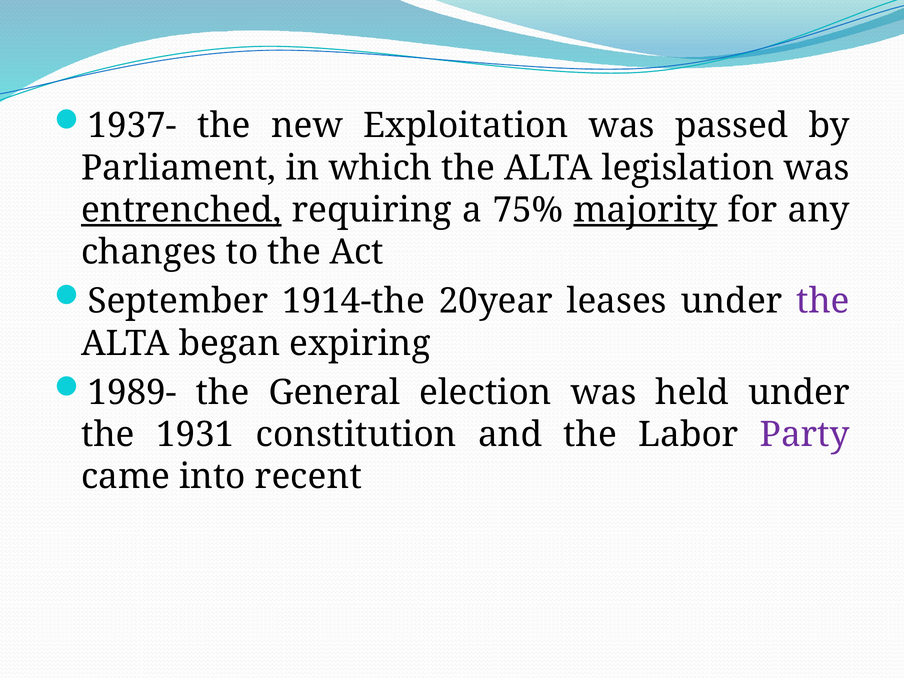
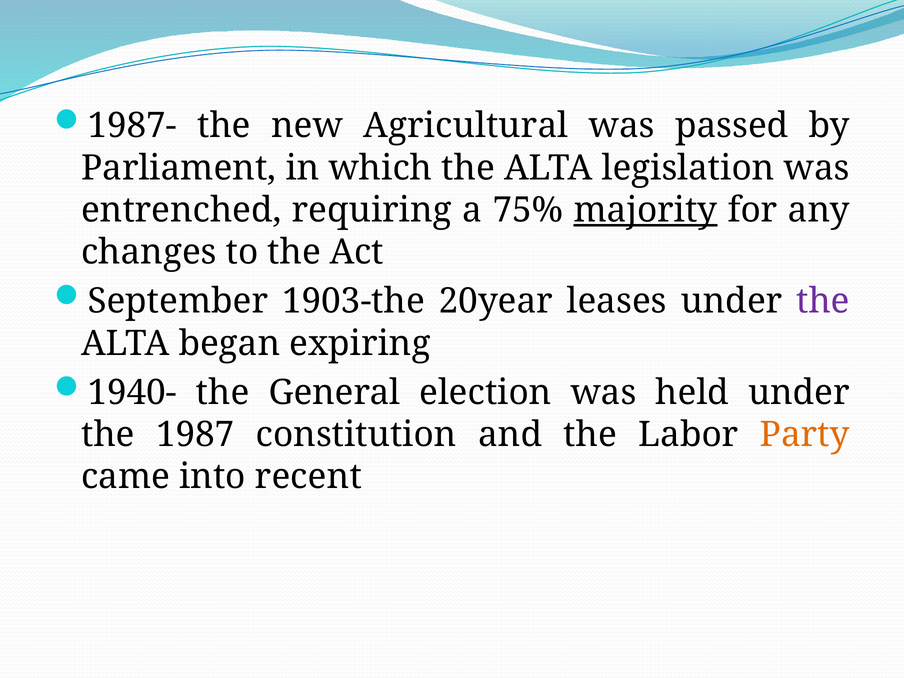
1937-: 1937- -> 1987- (132, 126)
Exploitation: Exploitation -> Agricultural (466, 126)
entrenched underline: present -> none (181, 210)
1914-the: 1914-the -> 1903-the (353, 301)
1989-: 1989- -> 1940- (132, 393)
1931: 1931 -> 1987 (195, 435)
Party colour: purple -> orange (805, 435)
